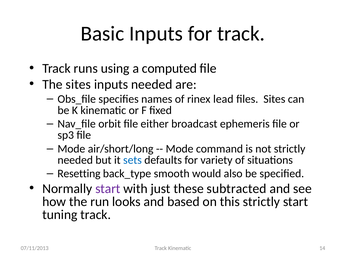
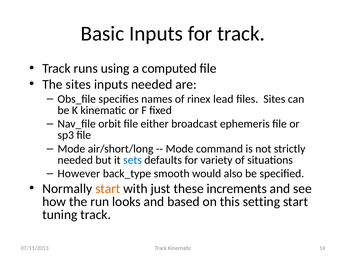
Resetting: Resetting -> However (79, 173)
start colour: purple -> orange (108, 188)
subtracted: subtracted -> increments (237, 188)
this strictly: strictly -> setting (261, 201)
